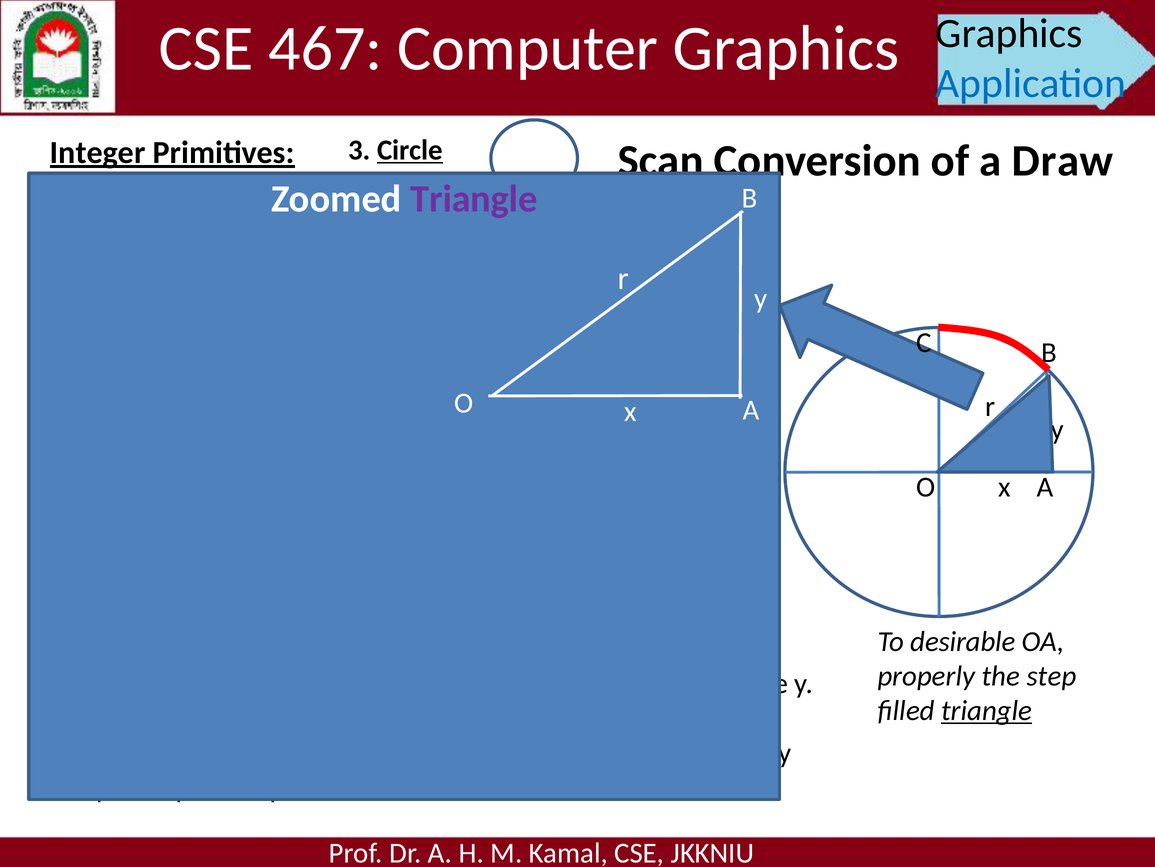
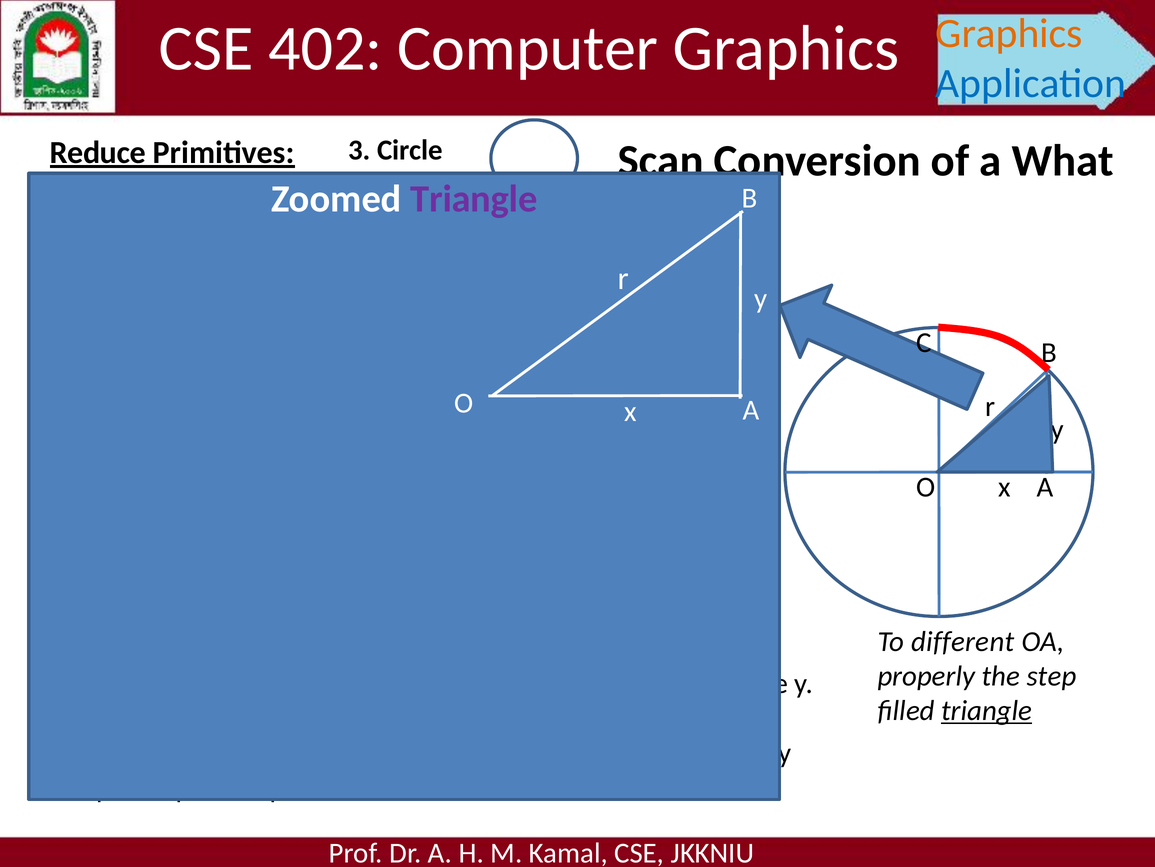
467: 467 -> 402 (325, 49)
Graphics colour: black -> orange (1009, 34)
Circle underline: present -> none (410, 150)
a Draw: Draw -> What (1063, 161)
Integer: Integer -> Reduce (98, 152)
desirable: desirable -> different (963, 641)
